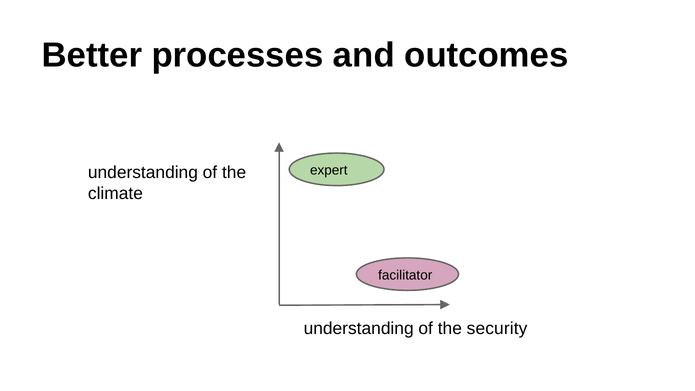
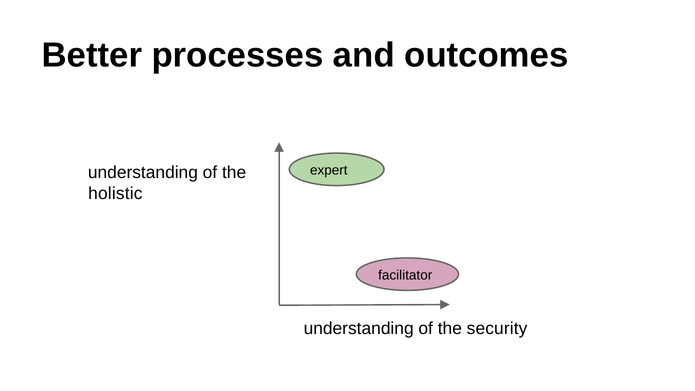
climate: climate -> holistic (115, 194)
